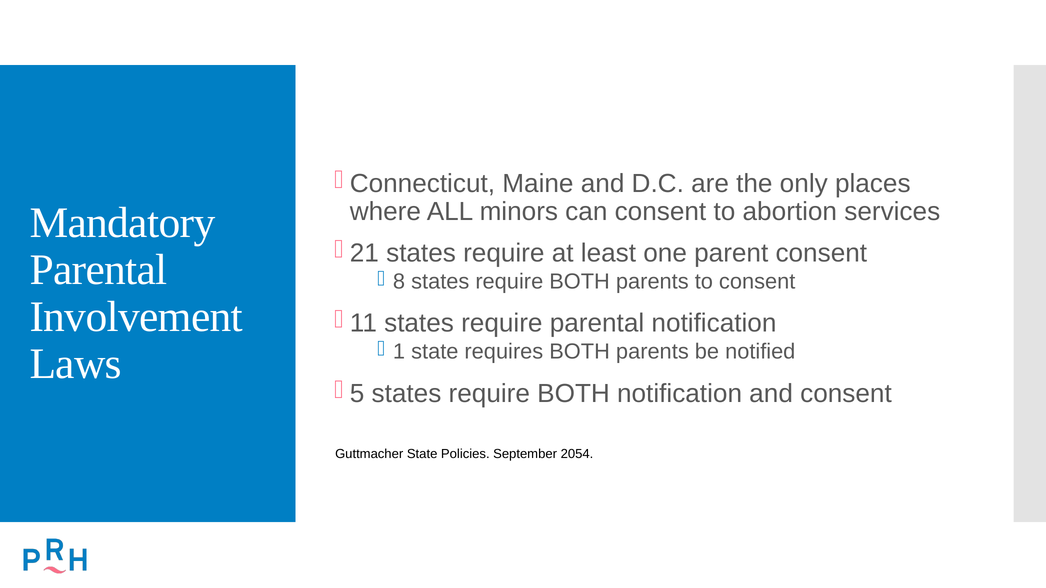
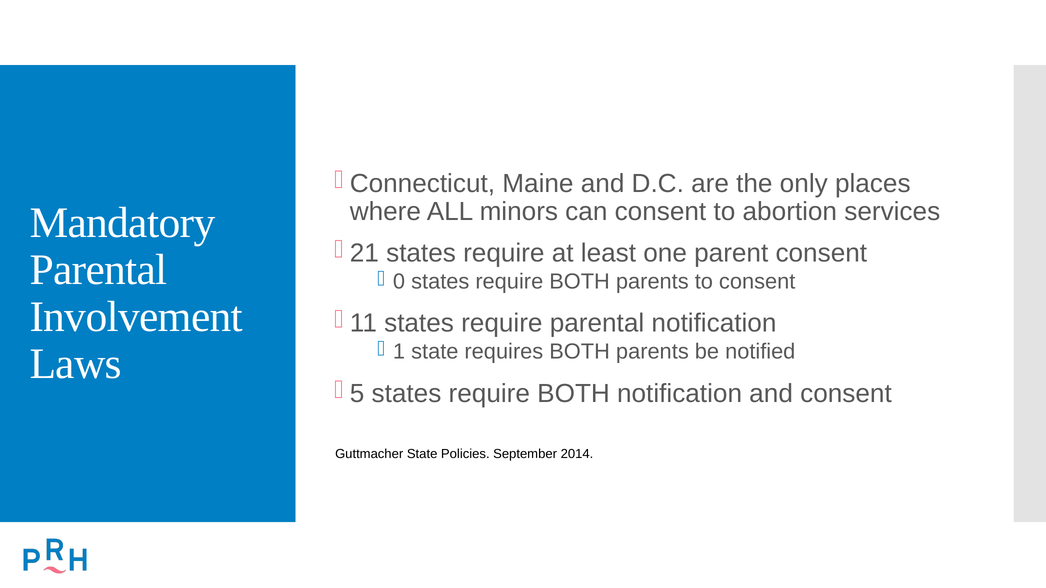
8: 8 -> 0 (399, 282)
2054: 2054 -> 2014 (577, 454)
